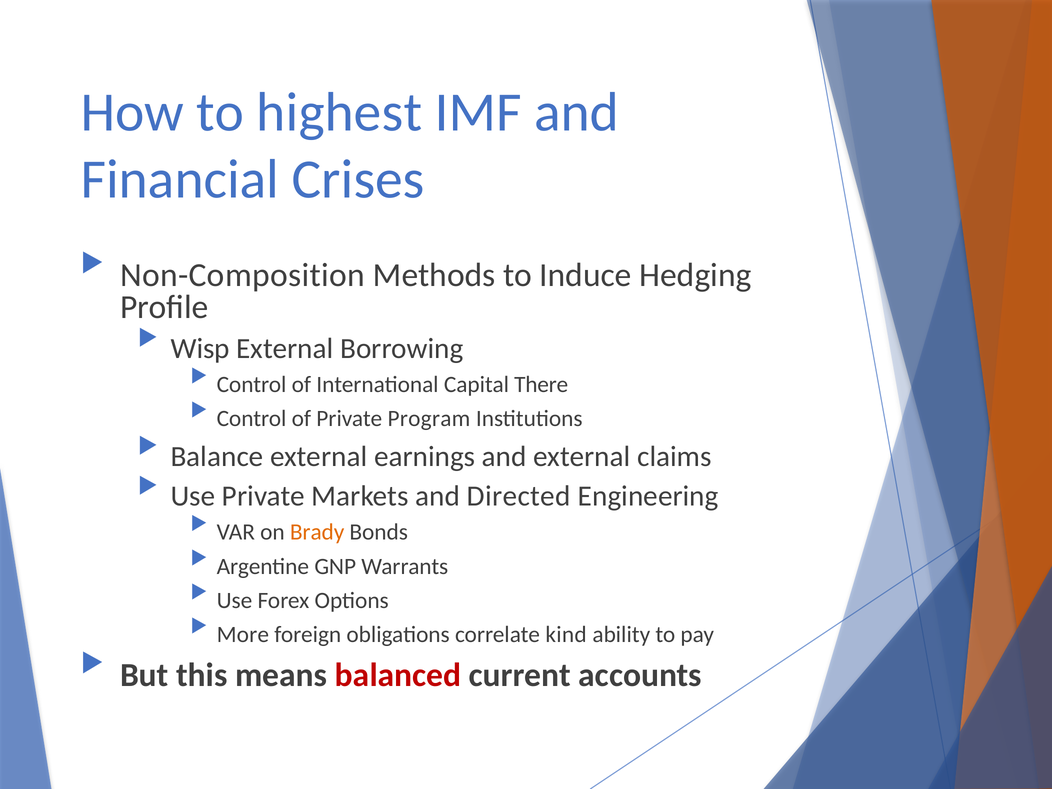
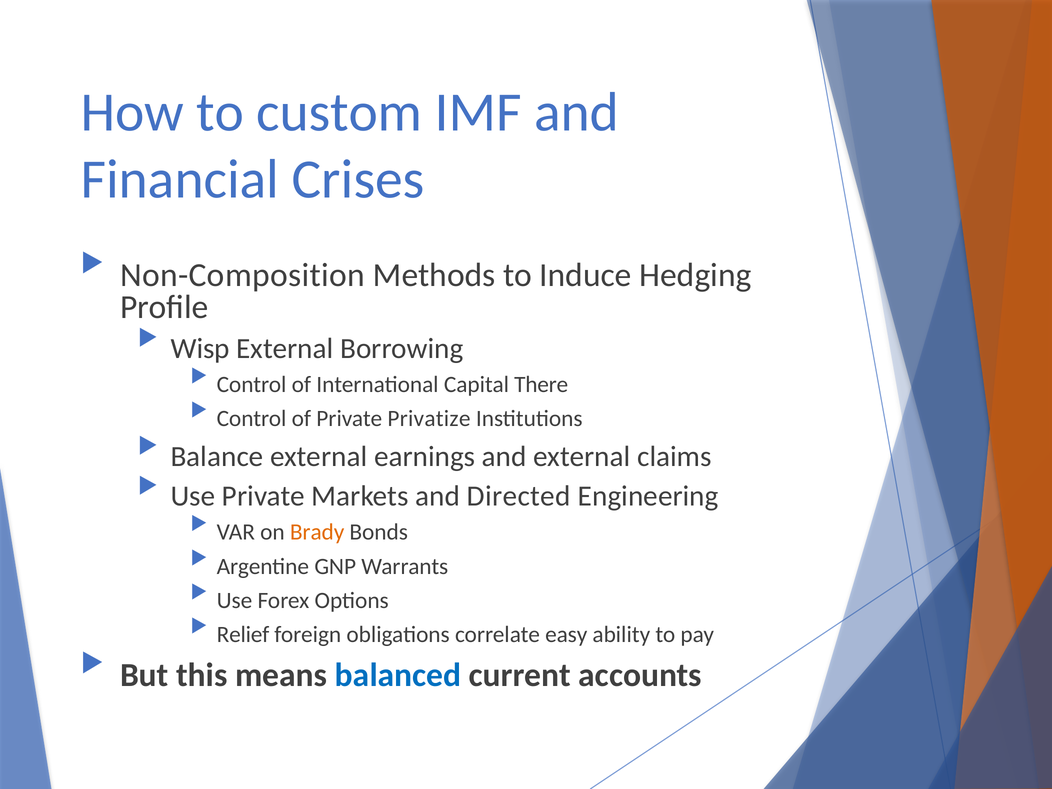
highest: highest -> custom (339, 113)
Program: Program -> Privatize (429, 419)
More: More -> Relief (243, 635)
kind: kind -> easy (566, 635)
balanced colour: red -> blue (398, 675)
